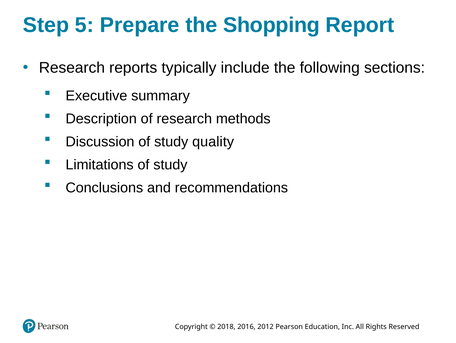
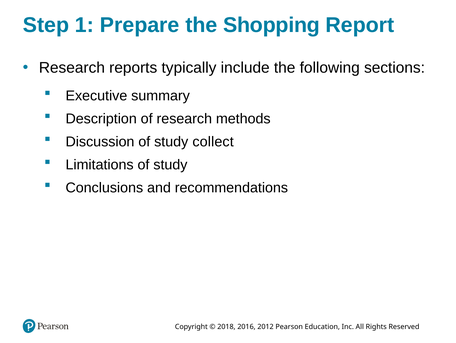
5: 5 -> 1 (84, 25)
quality: quality -> collect (213, 142)
